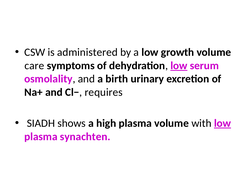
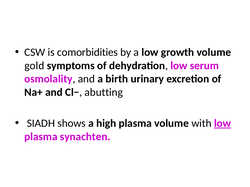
administered: administered -> comorbidities (87, 52)
care: care -> gold (34, 66)
low underline: present -> none (179, 66)
requires: requires -> abutting (104, 92)
